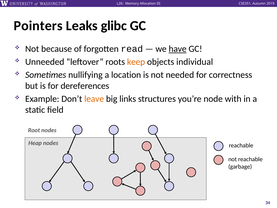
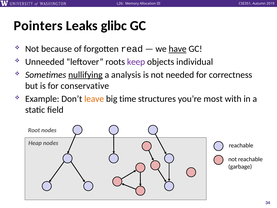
keep colour: orange -> purple (136, 62)
nullifying underline: none -> present (85, 75)
location: location -> analysis (126, 75)
dereferences: dereferences -> conservative (85, 86)
links: links -> time (128, 99)
node: node -> most (213, 99)
